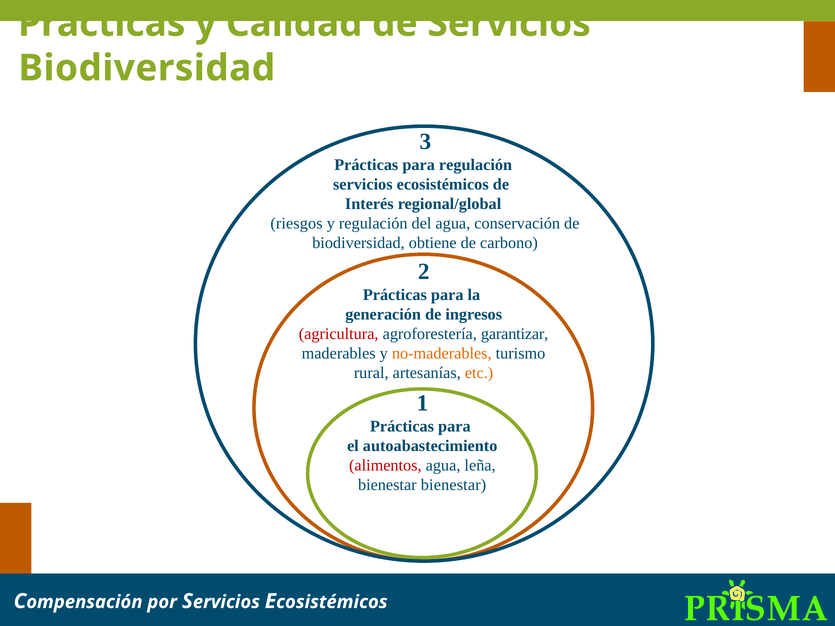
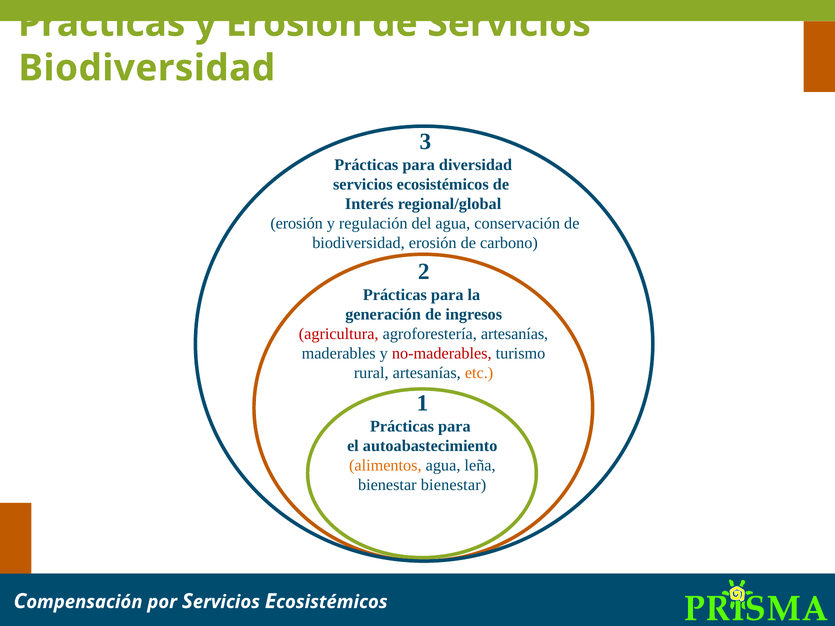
y Calidad: Calidad -> Erosión (294, 24)
para regulación: regulación -> diversidad (476, 165)
riesgos: riesgos -> erosión (297, 223)
biodiversidad obtiene: obtiene -> erosión (433, 243)
agroforestería garantizar: garantizar -> artesanías (515, 334)
no-maderables colour: orange -> red (442, 353)
alimentos colour: red -> orange (385, 465)
